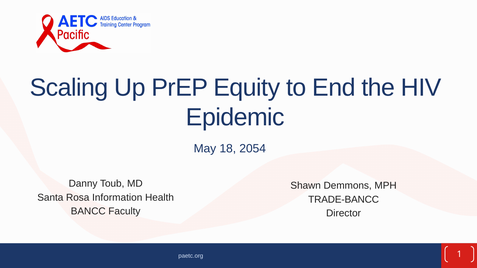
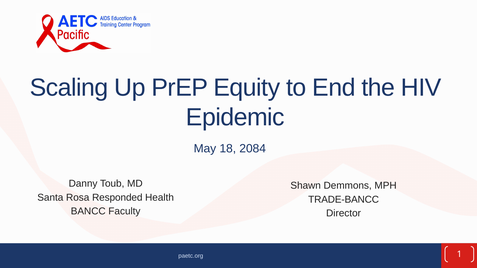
2054: 2054 -> 2084 (253, 149)
Information: Information -> Responded (117, 198)
